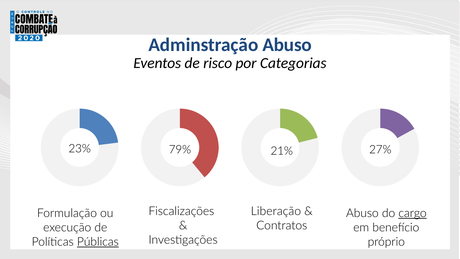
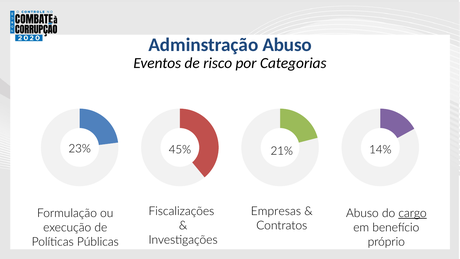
79%: 79% -> 45% (180, 150)
27%: 27% -> 14% (380, 150)
Liberação: Liberação -> Empresas (276, 211)
Públicas underline: present -> none (98, 242)
